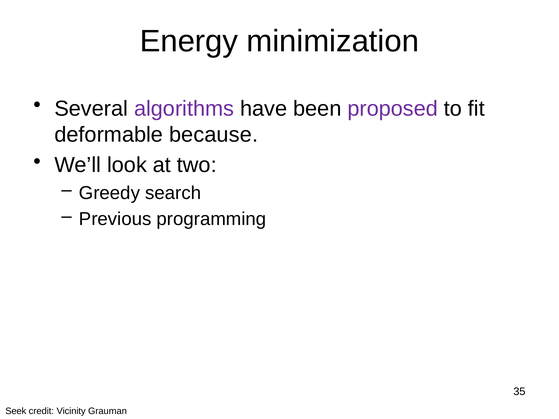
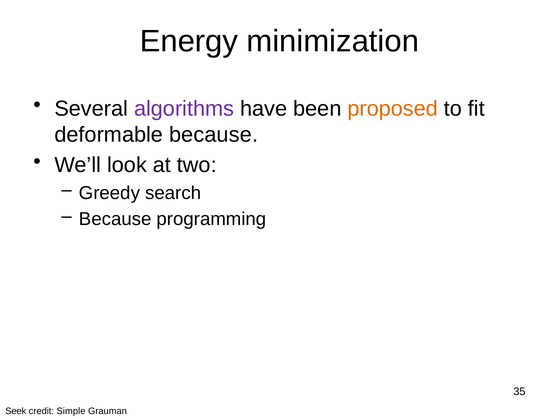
proposed colour: purple -> orange (393, 109)
Previous: Previous -> Because (115, 219)
Vicinity: Vicinity -> Simple (71, 411)
